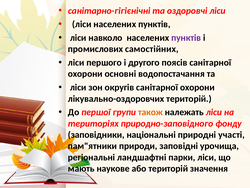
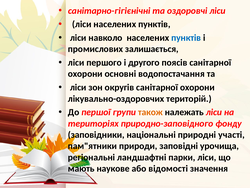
пунктів colour: purple -> blue (186, 38)
самостійних: самостійних -> залишається (152, 49)
або територій: територій -> відомості (168, 168)
